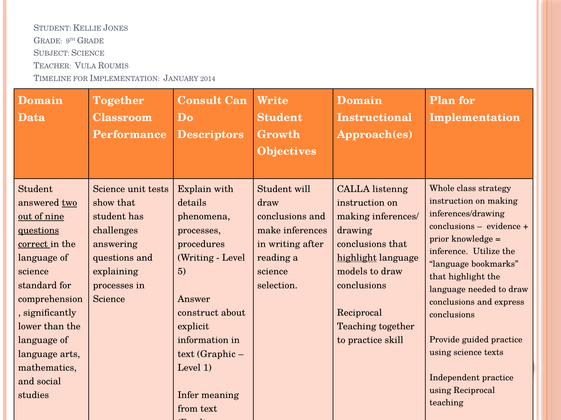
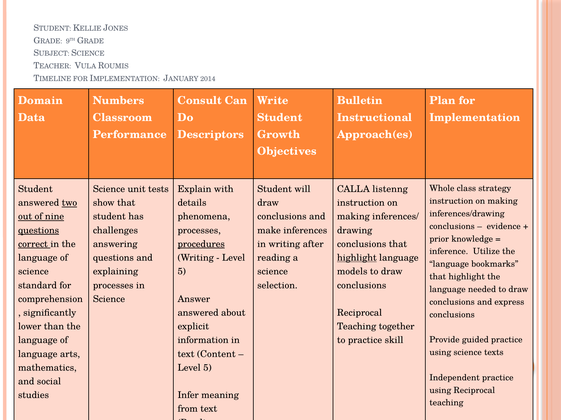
Together: Together -> Numbers (119, 101)
Domain: Domain -> Bulletin (360, 101)
procedures underline: none -> present (201, 244)
construct: construct -> answered (198, 313)
Graphic: Graphic -> Content (216, 355)
1: 1 -> 5 (207, 368)
